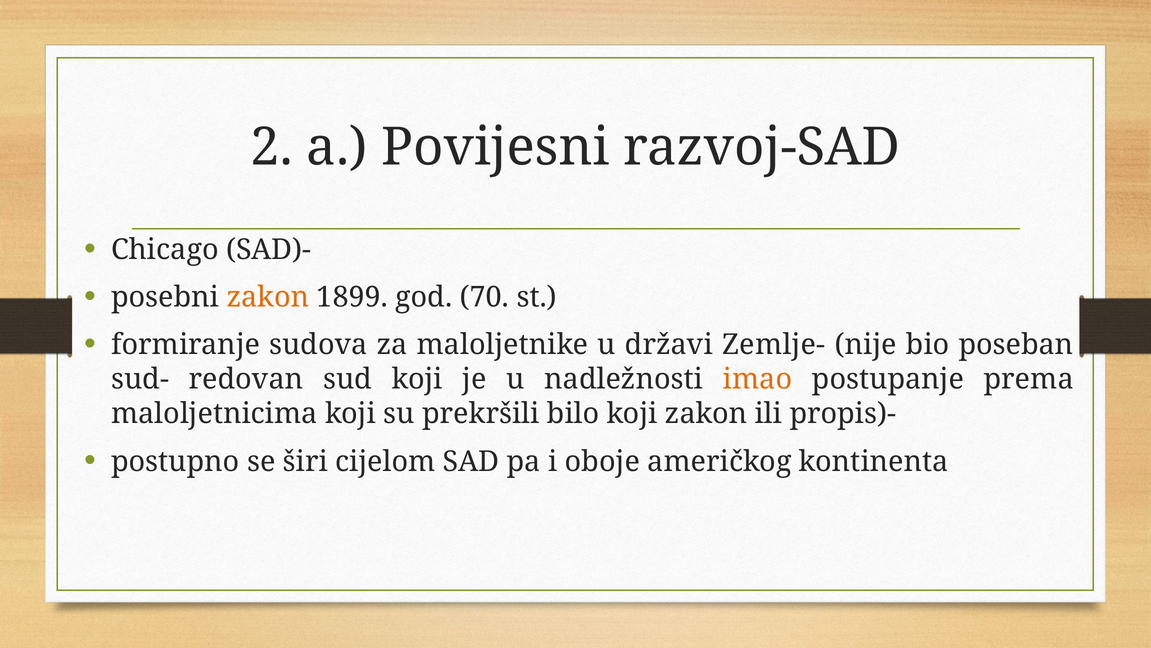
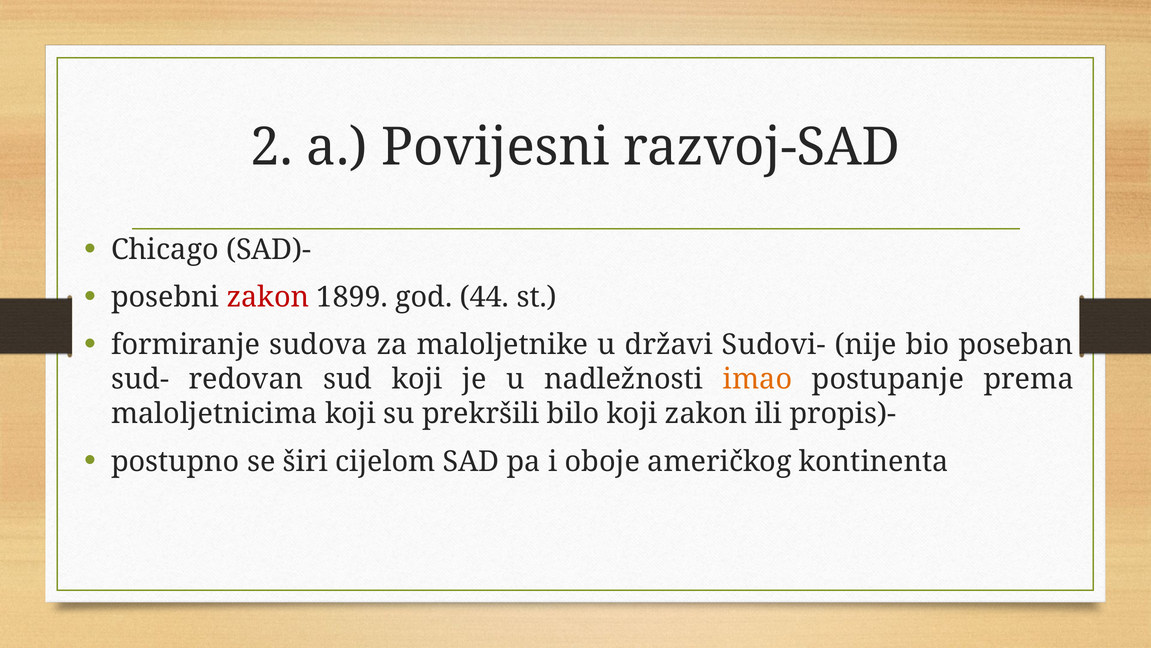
zakon colour: orange -> red (268, 297)
70: 70 -> 44 (484, 297)
Zemlje-: Zemlje- -> Sudovi- (774, 345)
